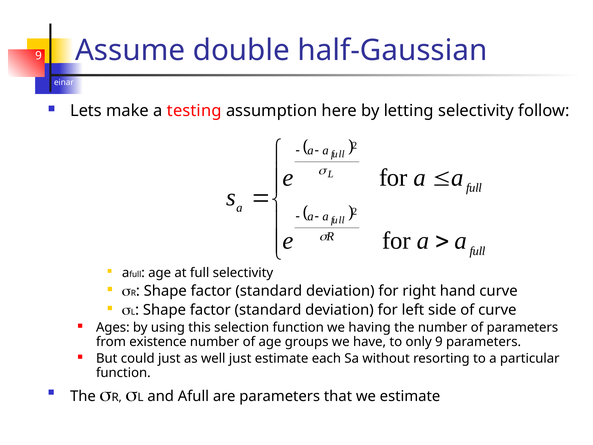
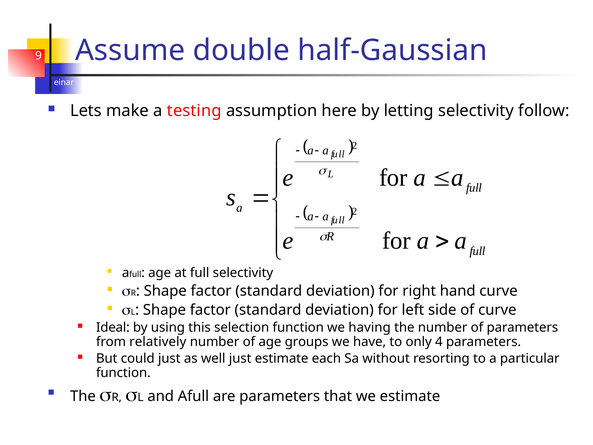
Ages: Ages -> Ideal (113, 327)
existence: existence -> relatively (158, 342)
only 9: 9 -> 4 (439, 342)
